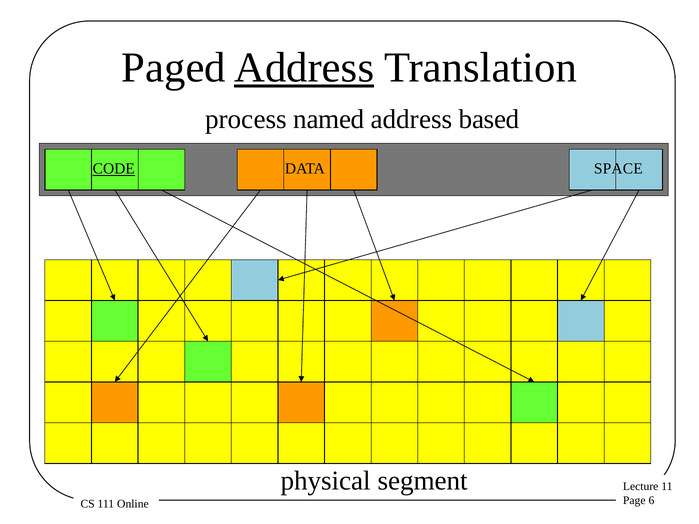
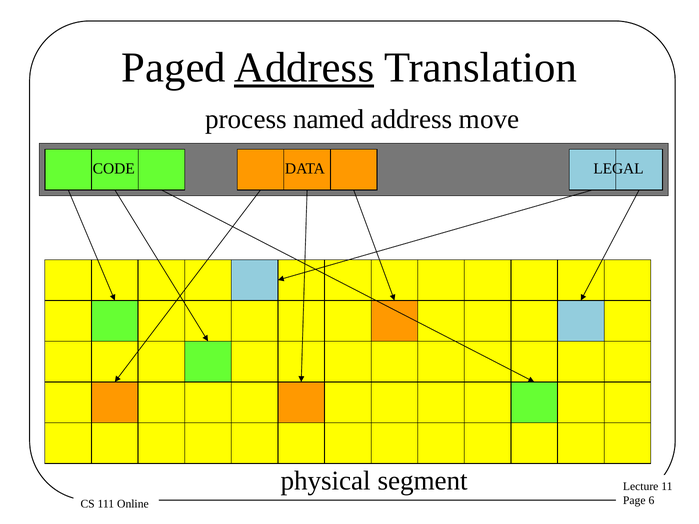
based: based -> move (489, 119)
CODE underline: present -> none (114, 169)
SPACE: SPACE -> LEGAL (619, 169)
